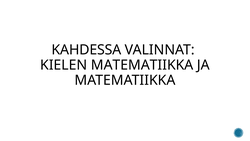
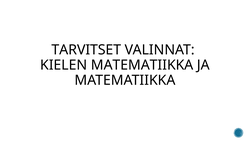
KAHDESSA: KAHDESSA -> TARVITSET (86, 50)
